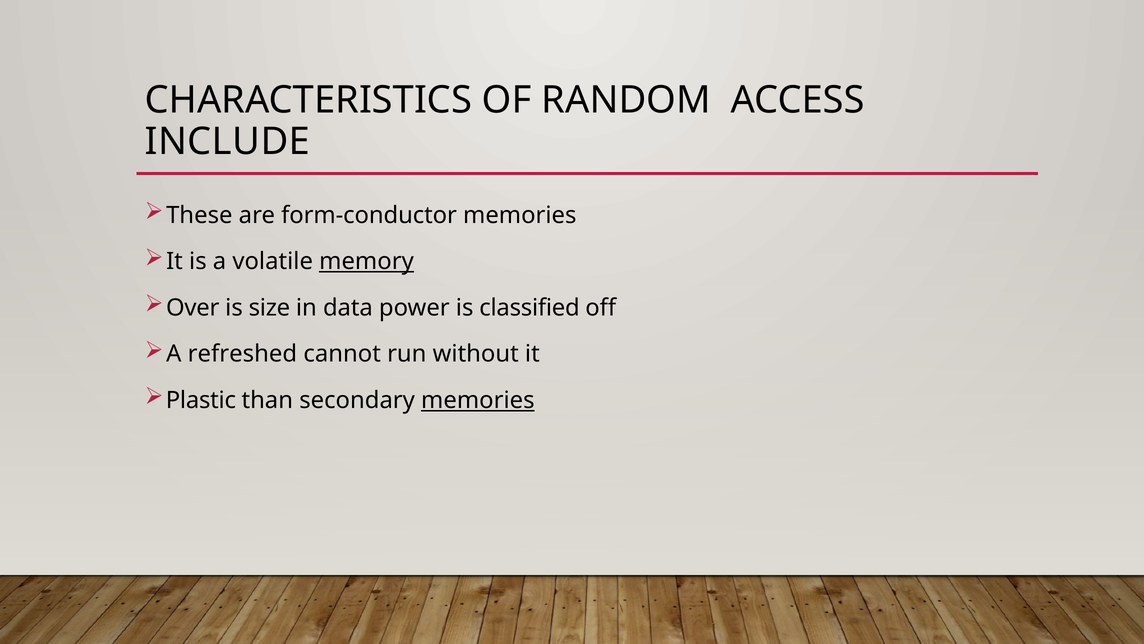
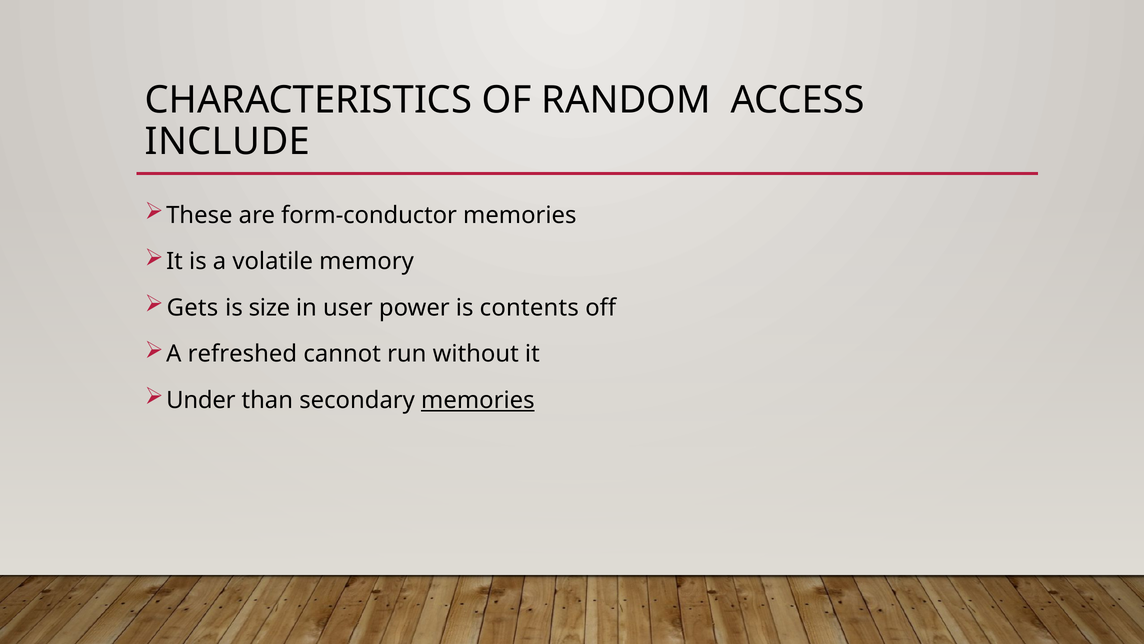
memory underline: present -> none (367, 261)
Over: Over -> Gets (192, 308)
data: data -> user (348, 308)
classified: classified -> contents (529, 308)
Plastic: Plastic -> Under (201, 400)
